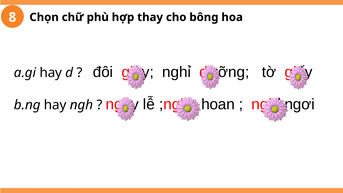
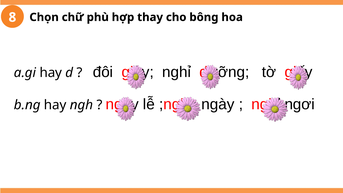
hoan: hoan -> ngày (218, 104)
